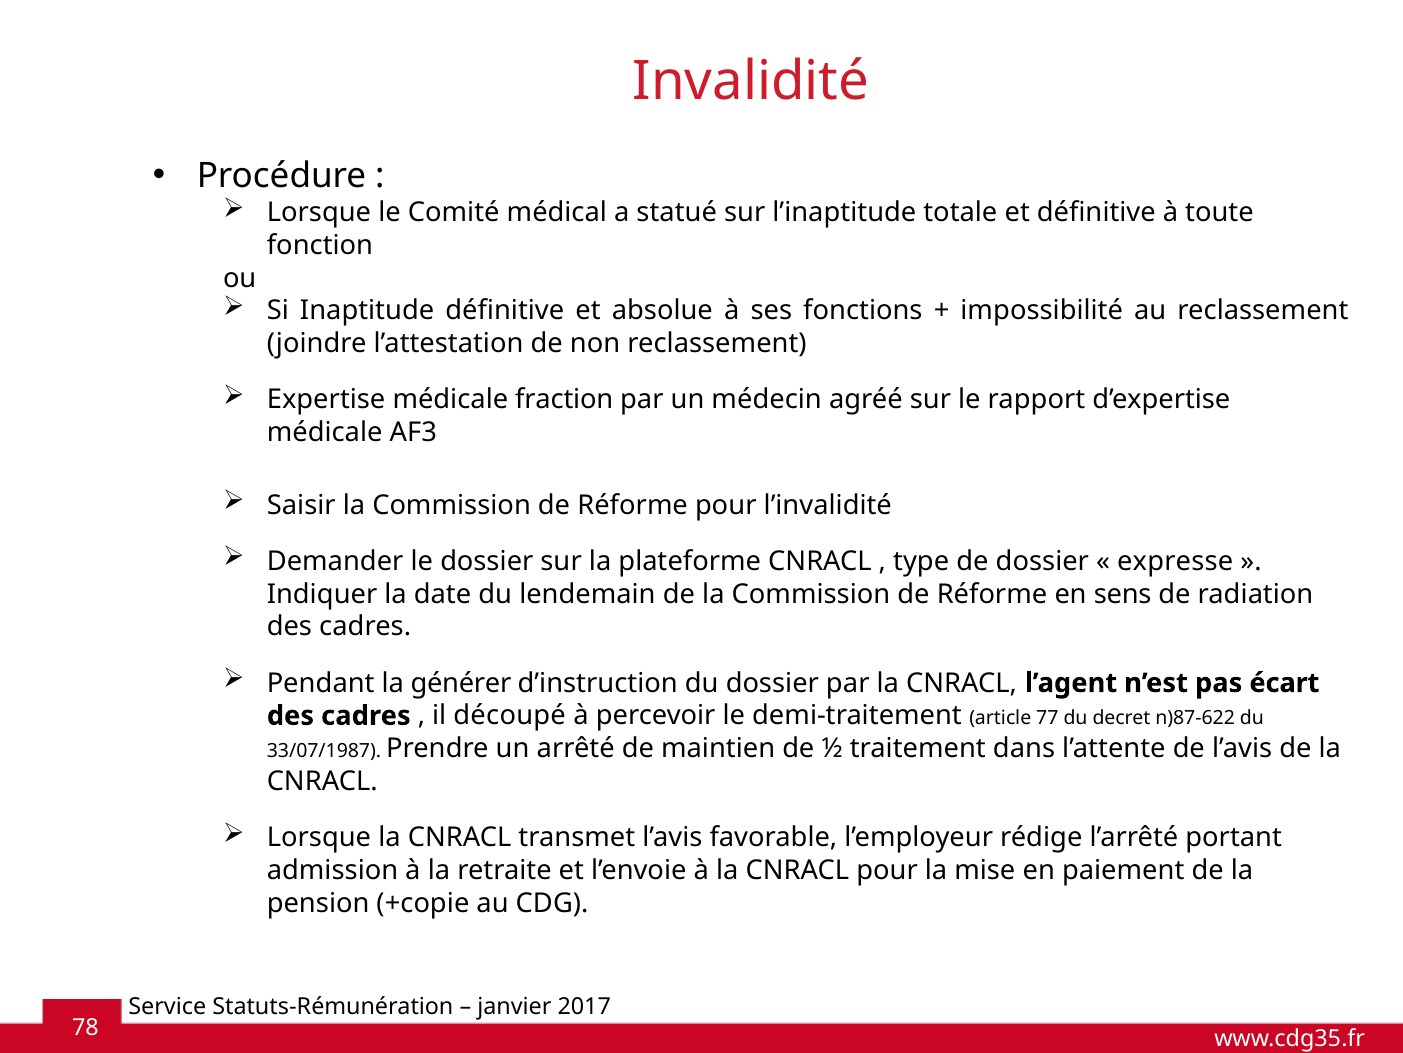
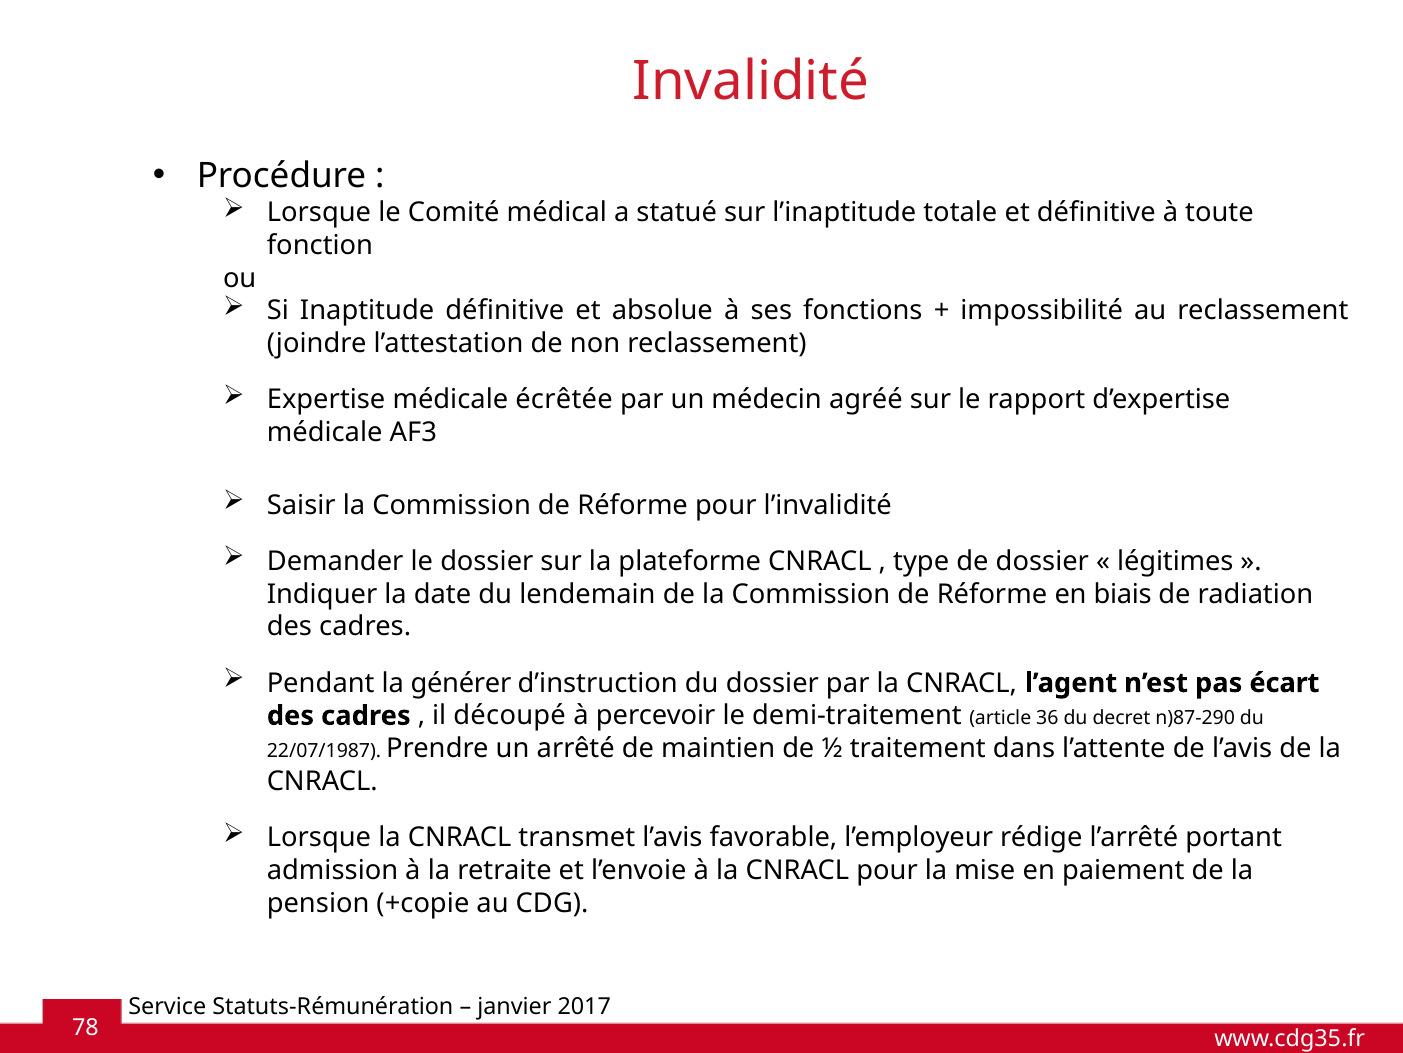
fraction: fraction -> écrêtée (564, 400)
expresse: expresse -> légitimes (1175, 561)
sens: sens -> biais (1123, 594)
77: 77 -> 36 (1047, 718)
n)87-622: n)87-622 -> n)87-290 (1195, 718)
33/07/1987: 33/07/1987 -> 22/07/1987 (324, 751)
